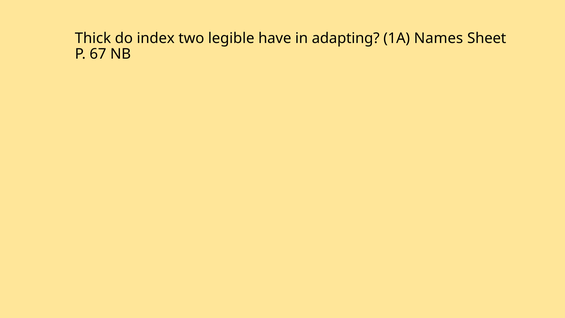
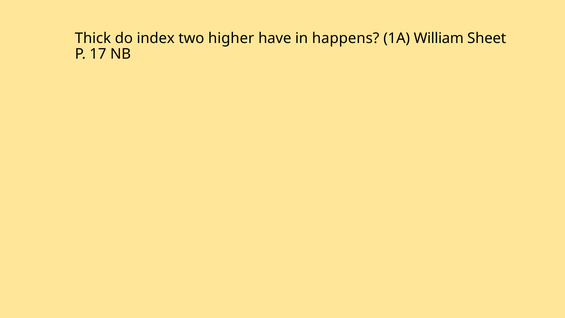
legible: legible -> higher (231, 38)
adapting: adapting -> happens (346, 38)
Names: Names -> William (439, 38)
67: 67 -> 17 (98, 54)
